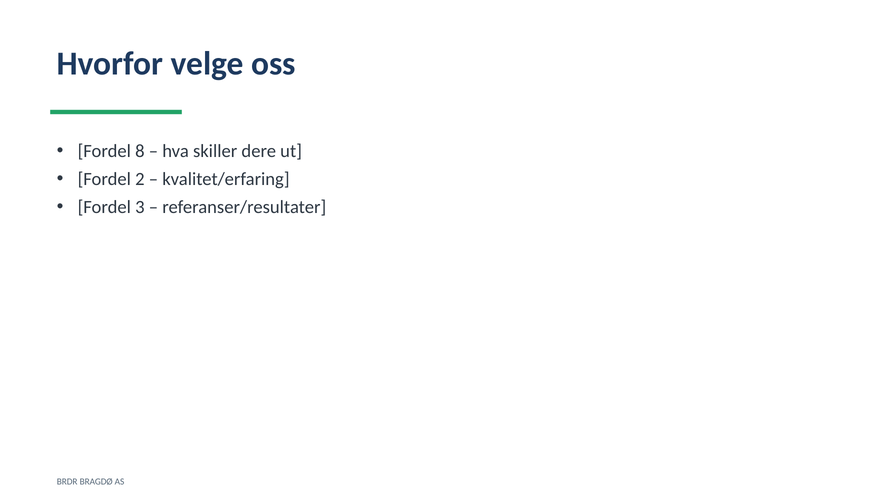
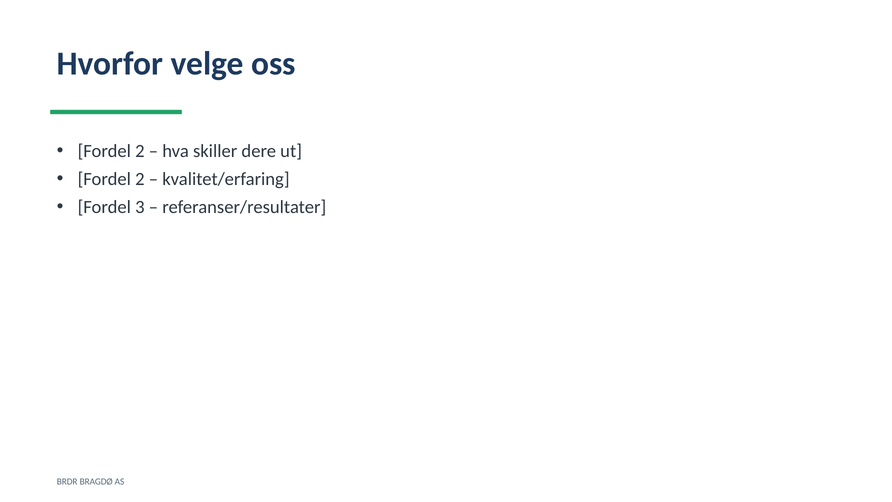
8: 8 -> 2 (140, 151)
